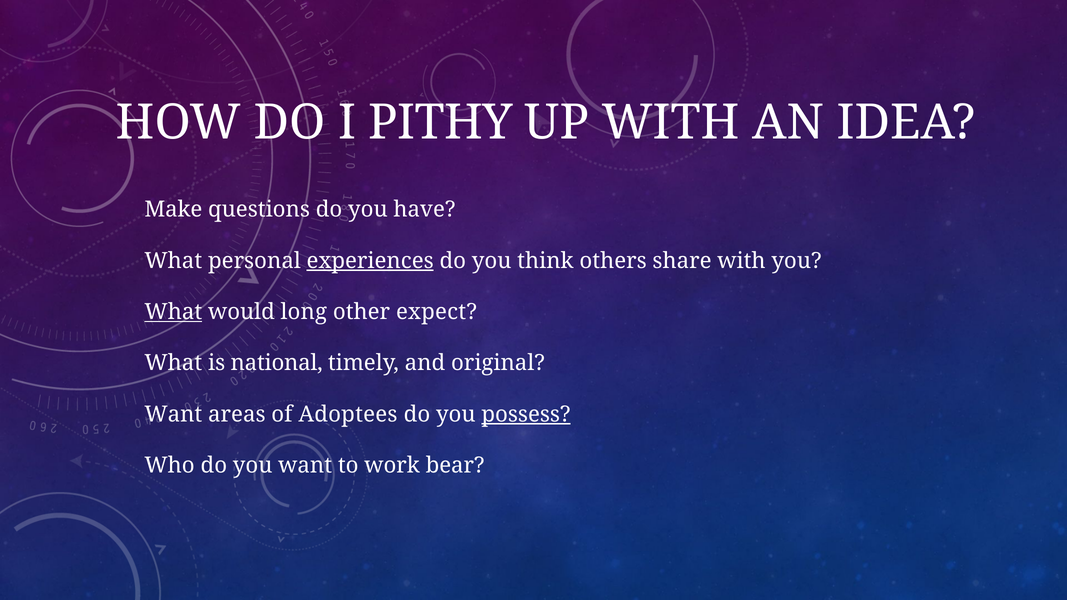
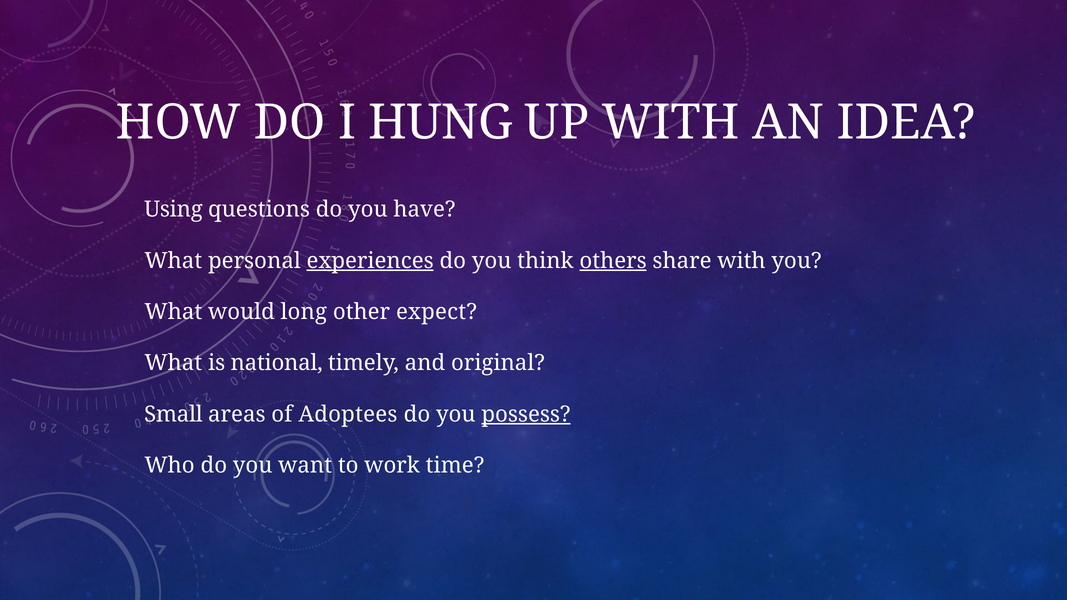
PITHY: PITHY -> HUNG (441, 123)
Make: Make -> Using (173, 210)
others underline: none -> present (613, 261)
What underline: present -> none (173, 312)
Want: Want -> Small (173, 414)
bear: bear -> time (455, 466)
